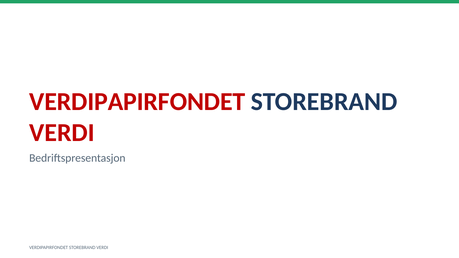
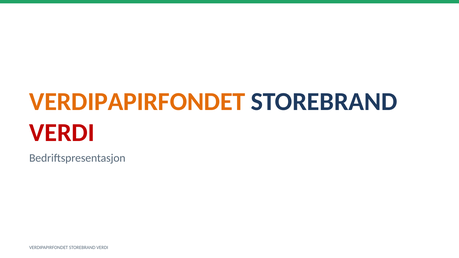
VERDIPAPIRFONDET colour: red -> orange (137, 102)
